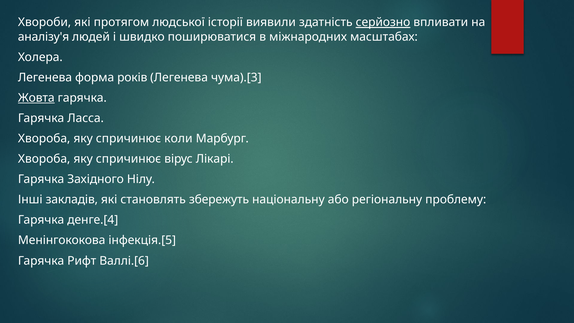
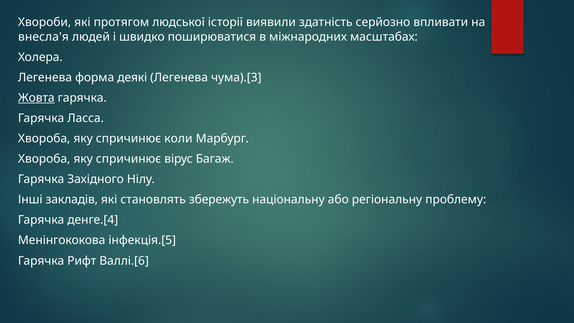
серйозно underline: present -> none (383, 22)
аналізу'я: аналізу'я -> внесла'я (43, 37)
років: років -> деякі (132, 77)
Лікарі: Лікарі -> Багаж (215, 159)
